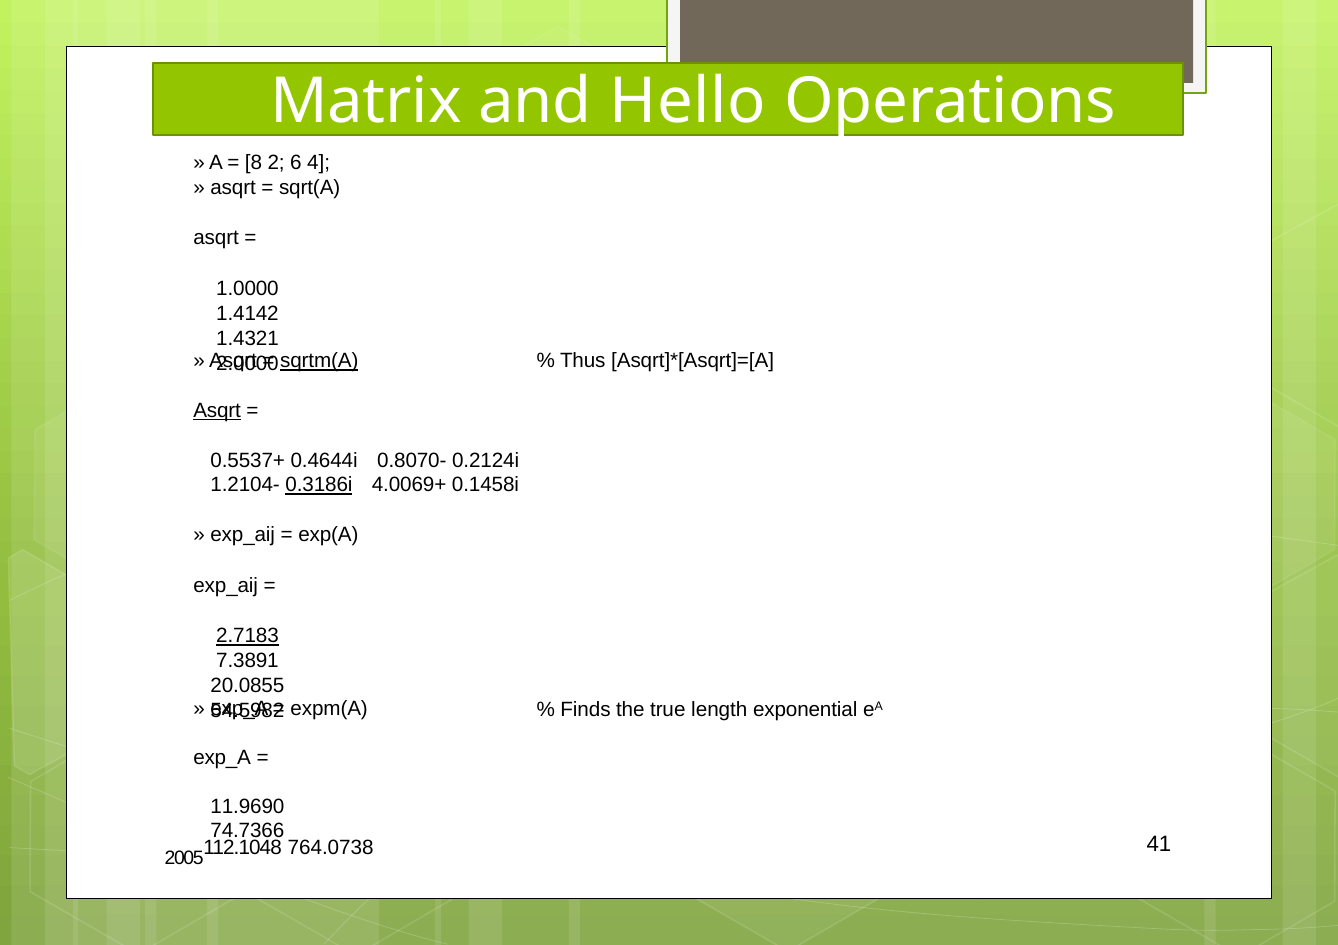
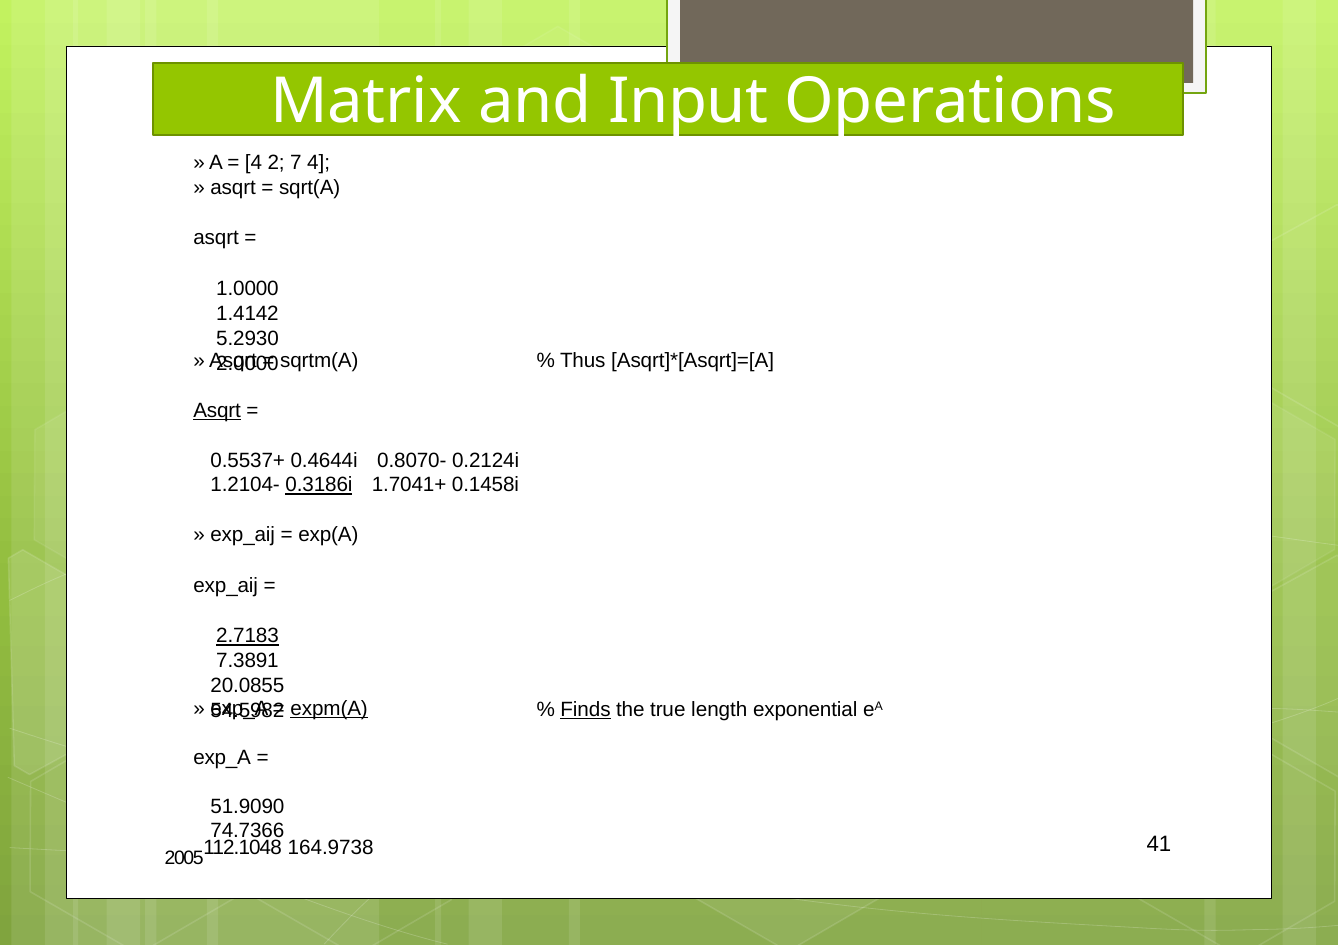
Hello: Hello -> Input (688, 101)
8: 8 -> 4 (254, 162)
6: 6 -> 7 (296, 162)
1.4321: 1.4321 -> 5.2930 (247, 339)
sqrtm(A underline: present -> none (319, 361)
4.0069+: 4.0069+ -> 1.7041+ (409, 485)
expm(A underline: none -> present (329, 709)
Finds underline: none -> present (586, 710)
11.9690: 11.9690 -> 51.9090 (247, 807)
764.0738: 764.0738 -> 164.9738 (331, 848)
